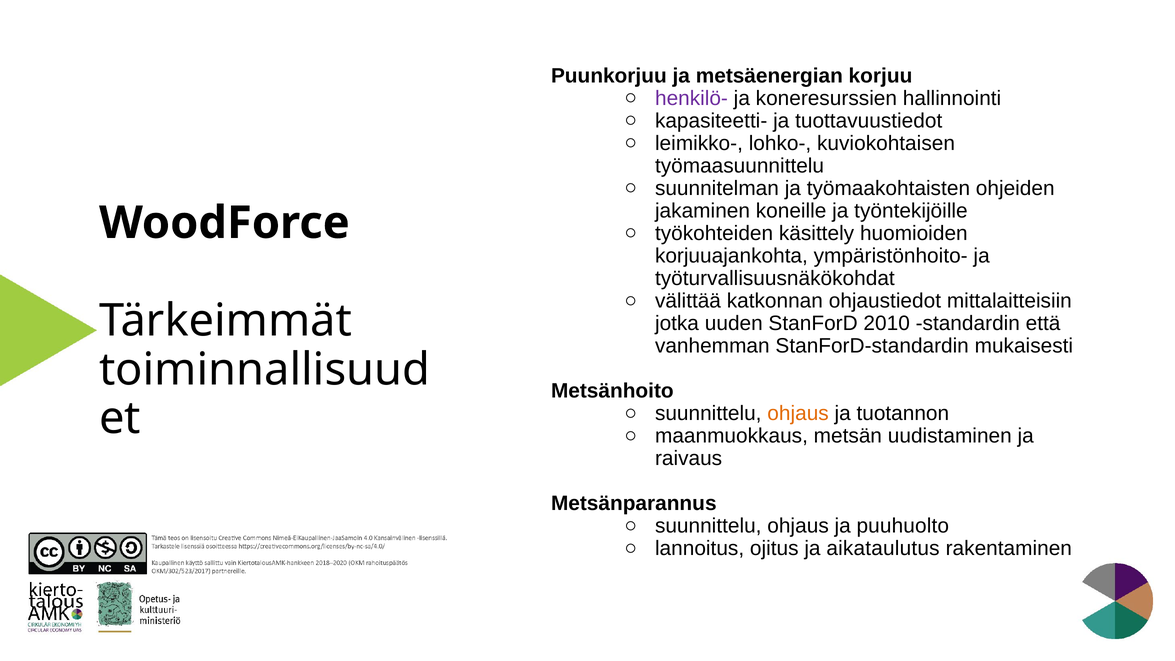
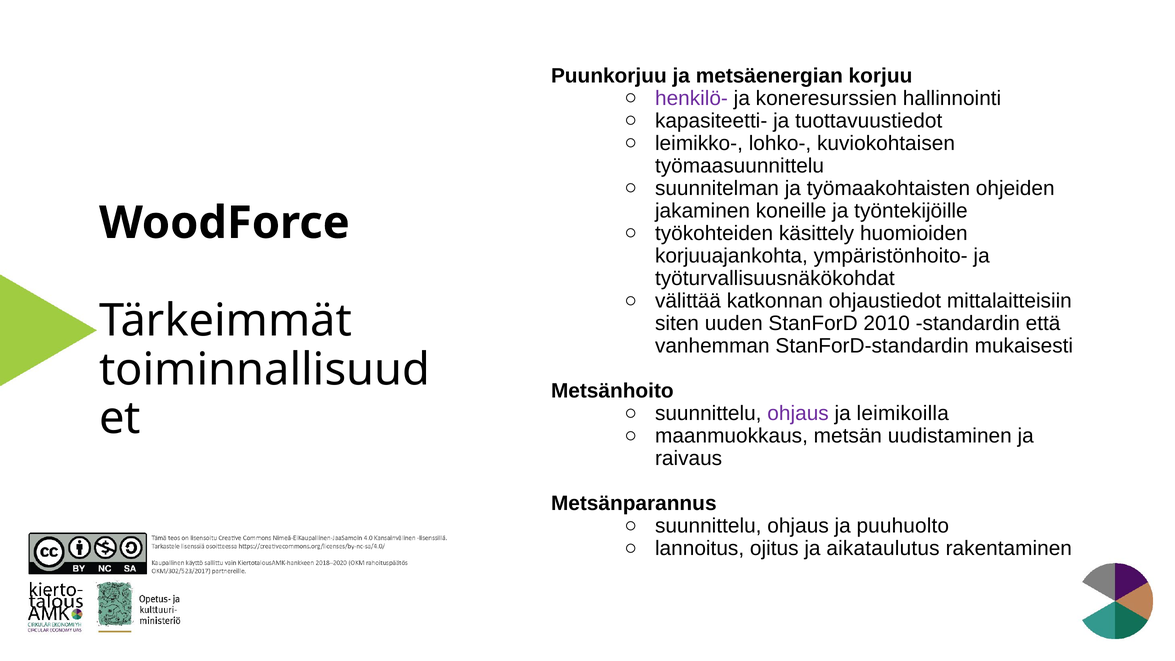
jotka: jotka -> siten (677, 323)
ohjaus colour: orange -> purple (798, 413)
tuotannon: tuotannon -> leimikoilla (903, 413)
